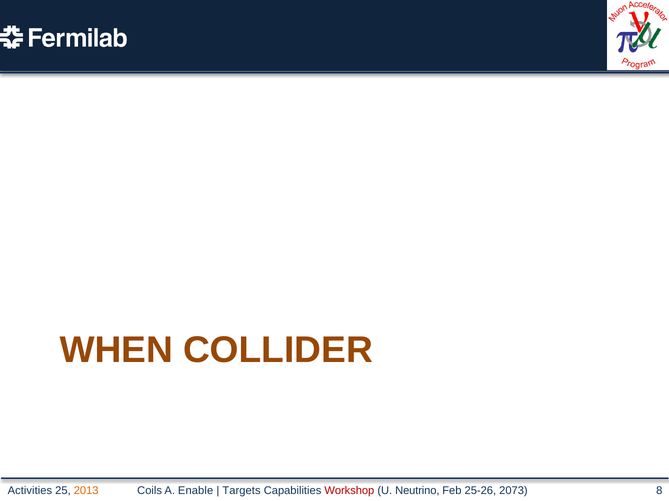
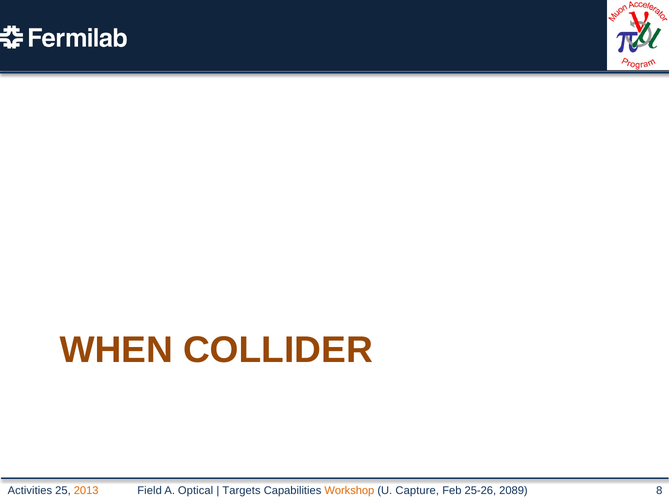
Coils: Coils -> Field (150, 491)
Enable: Enable -> Optical (196, 491)
Workshop colour: red -> orange (349, 491)
Neutrino: Neutrino -> Capture (417, 491)
2073: 2073 -> 2089 (513, 491)
